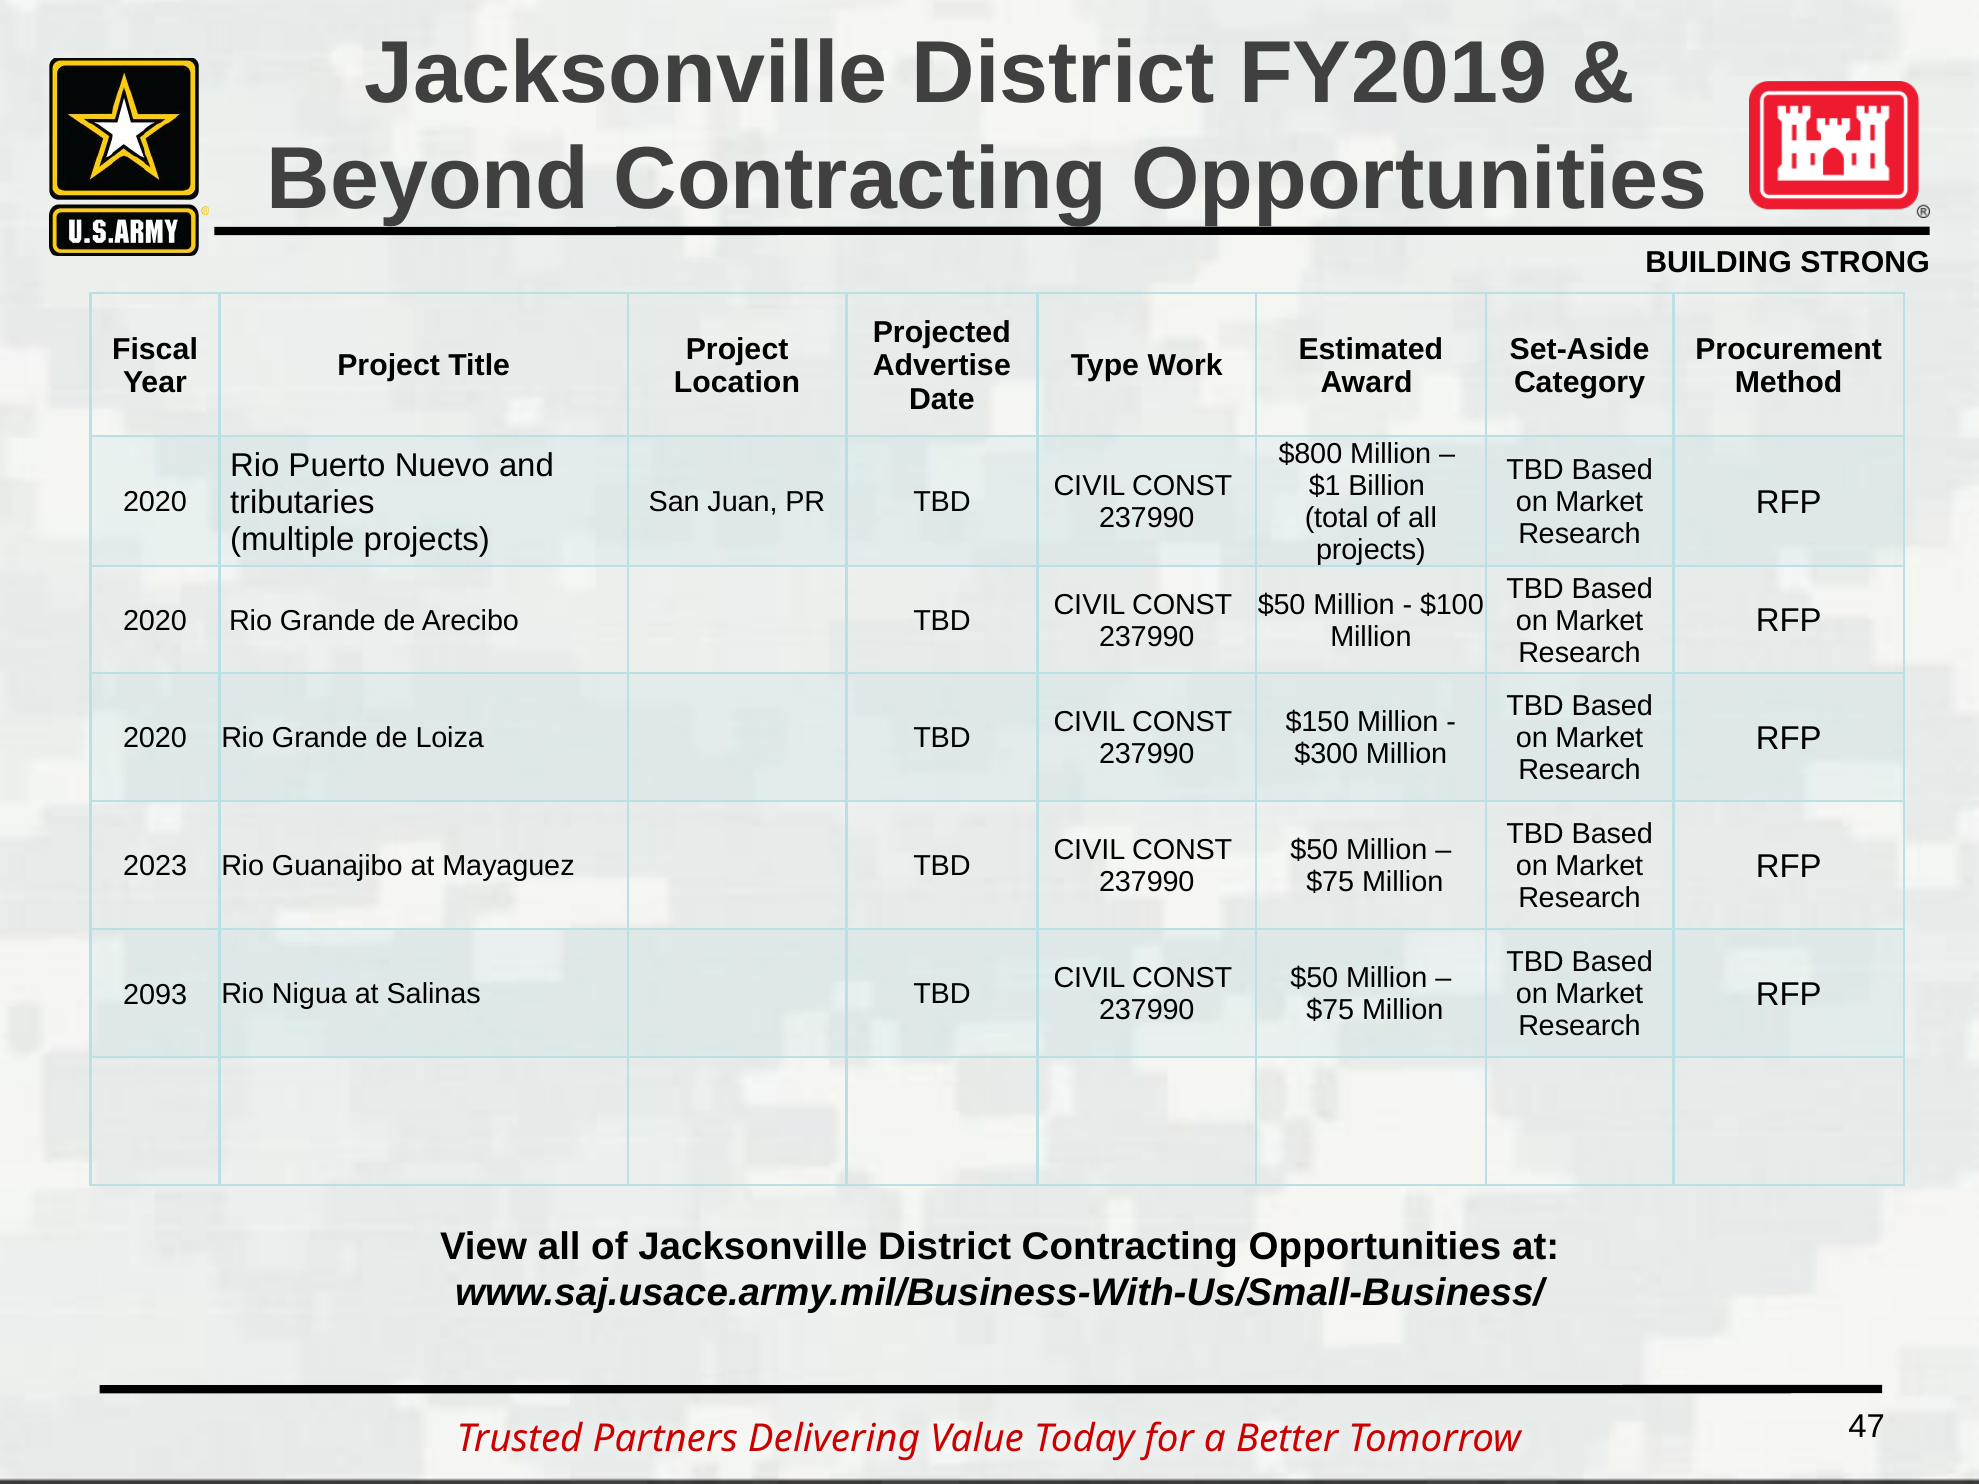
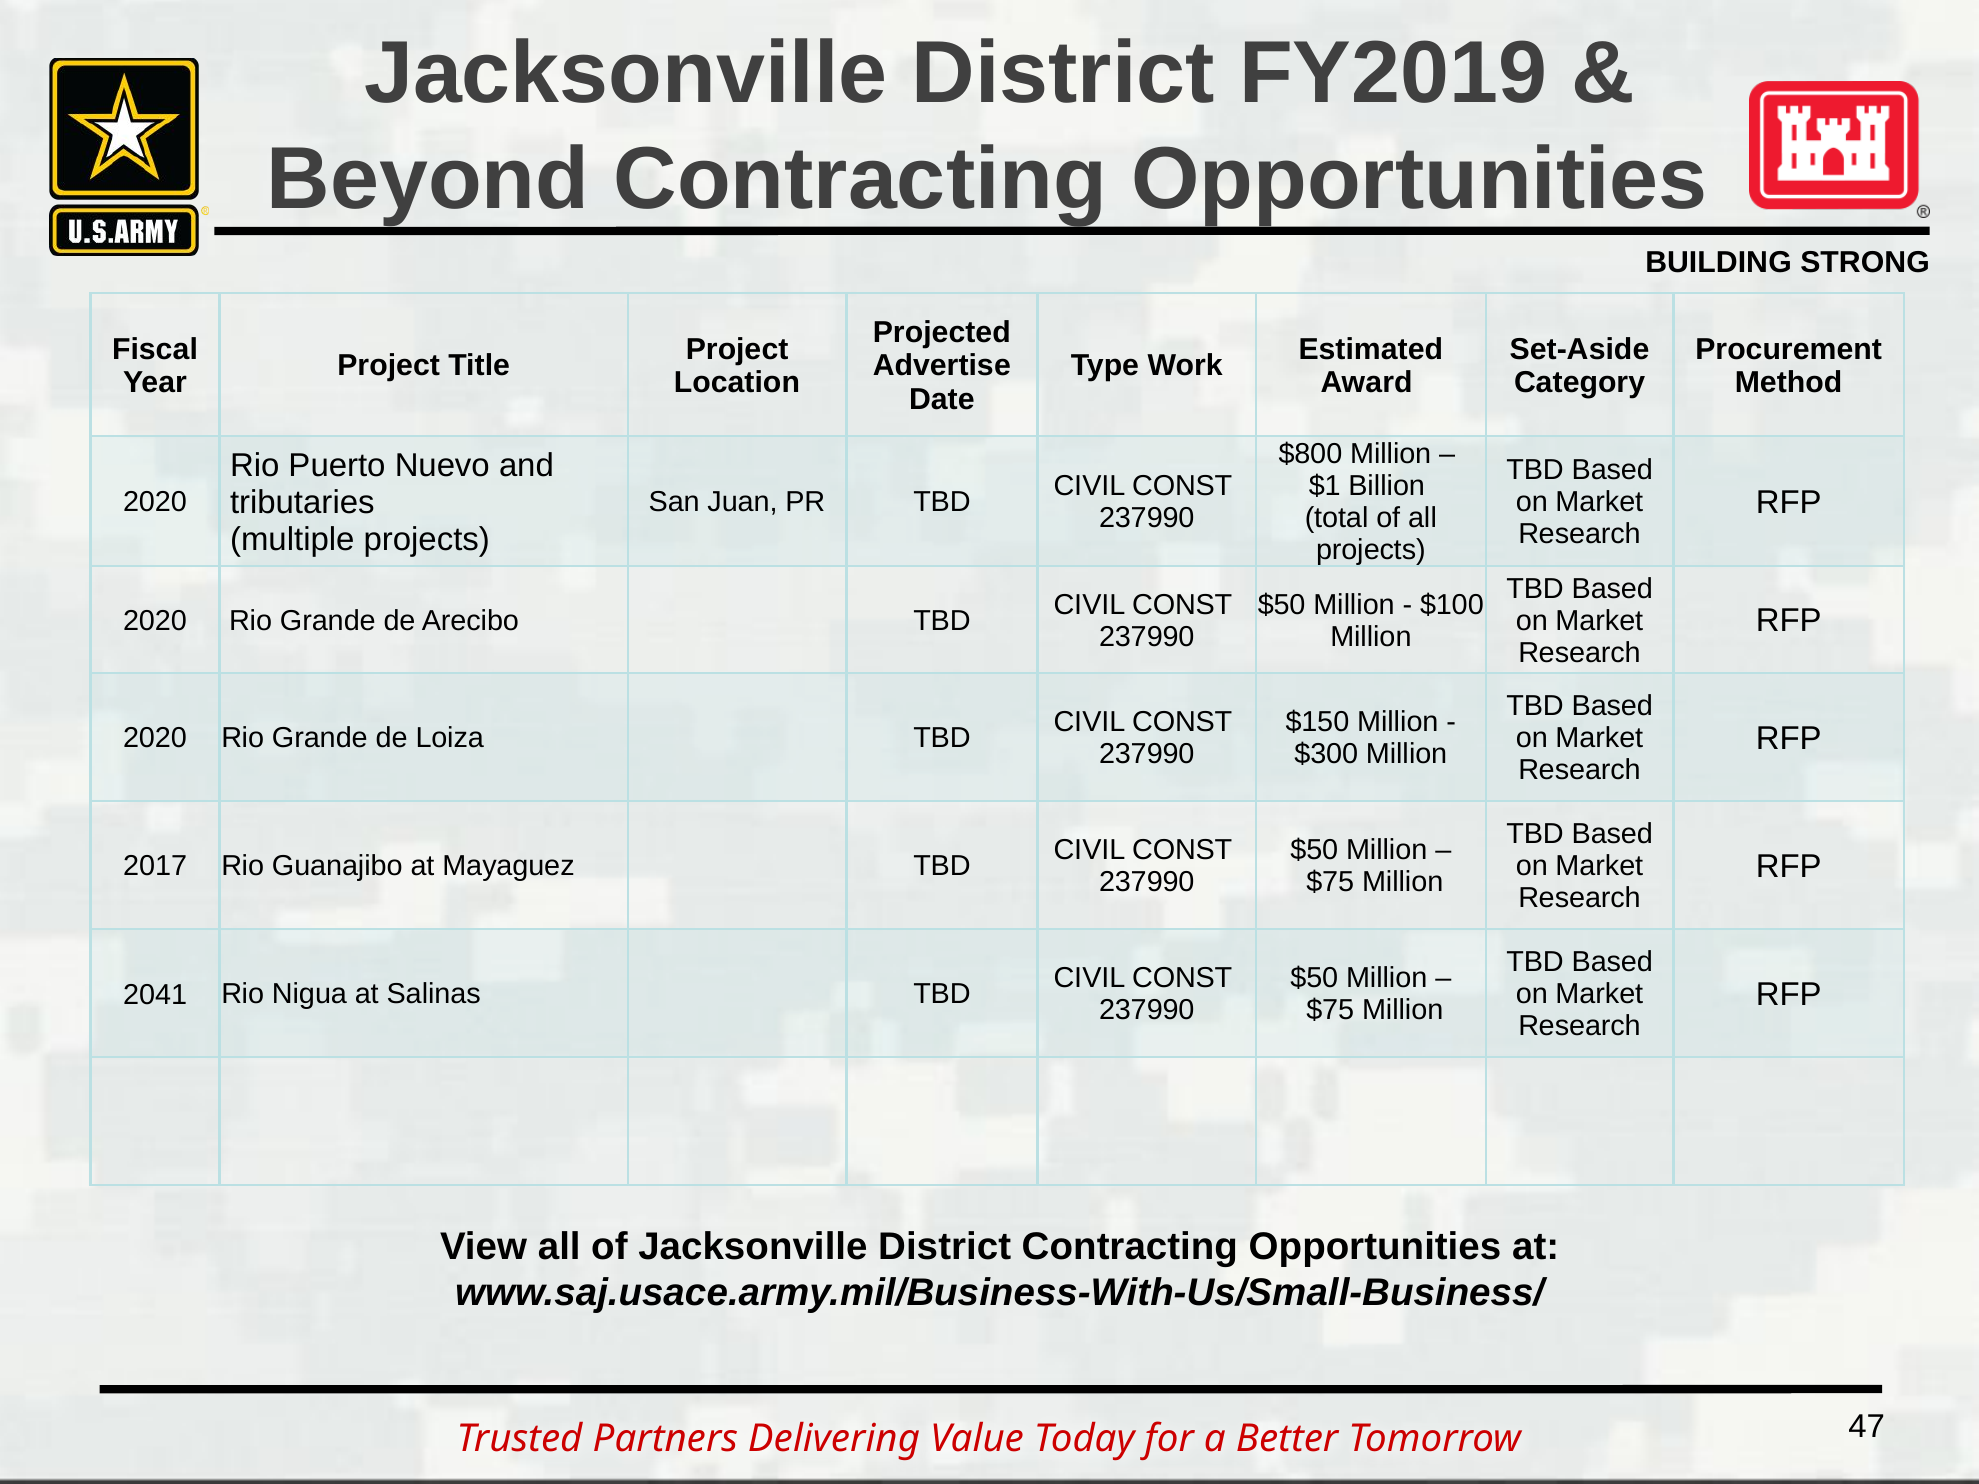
2023: 2023 -> 2017 (155, 866)
2093: 2093 -> 2041 (155, 995)
